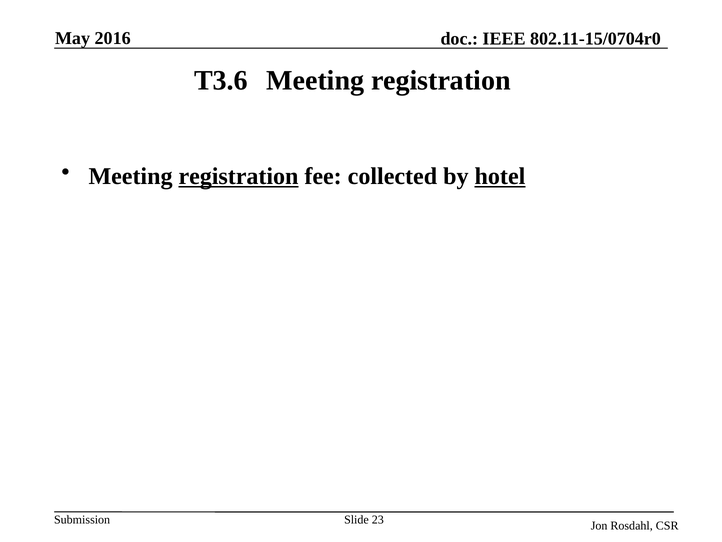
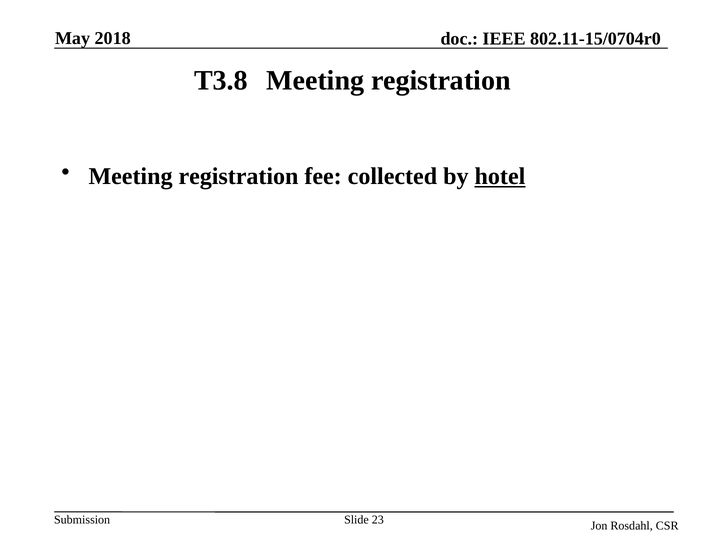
2016: 2016 -> 2018 (113, 38)
T3.6: T3.6 -> T3.8 (221, 80)
registration underline: present -> none (239, 176)
